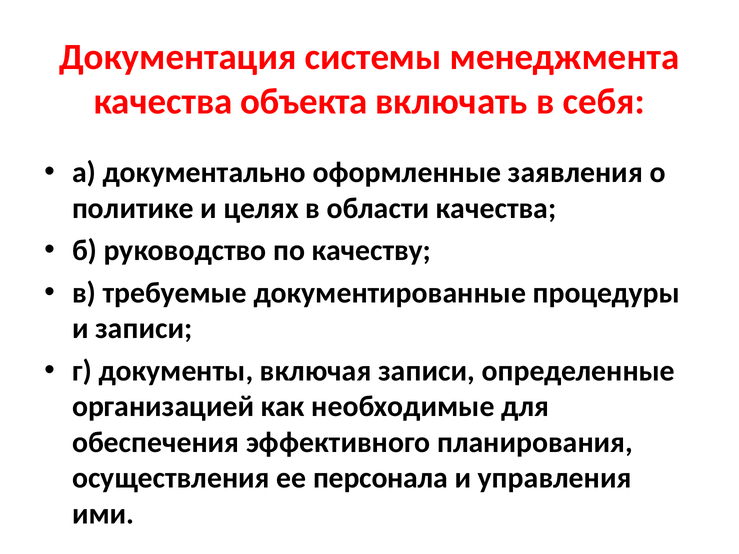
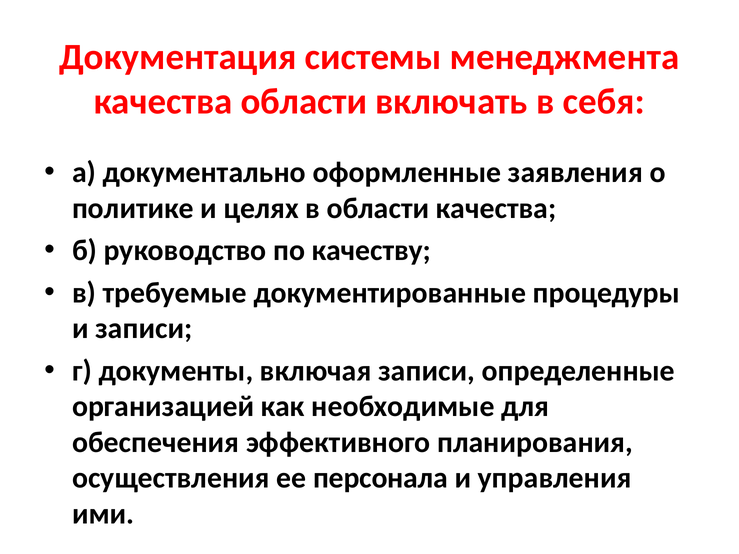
качества объекта: объекта -> области (304, 102)
